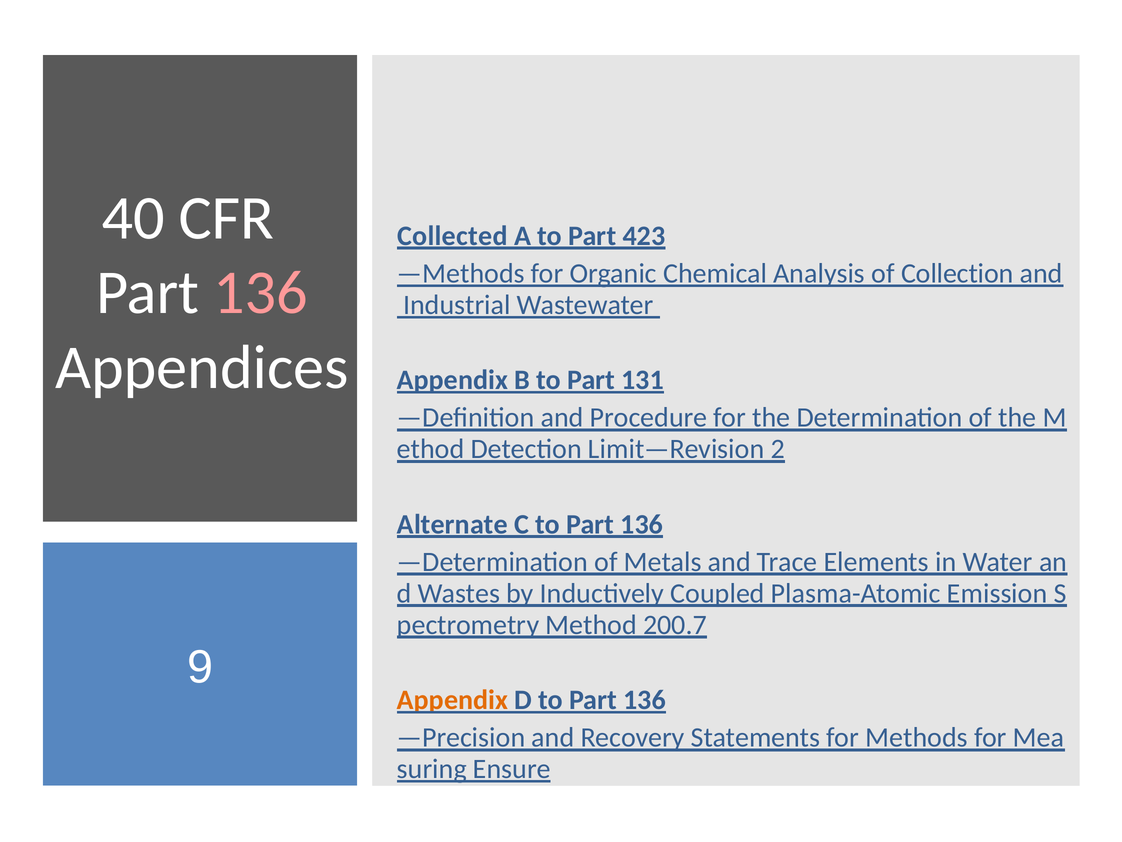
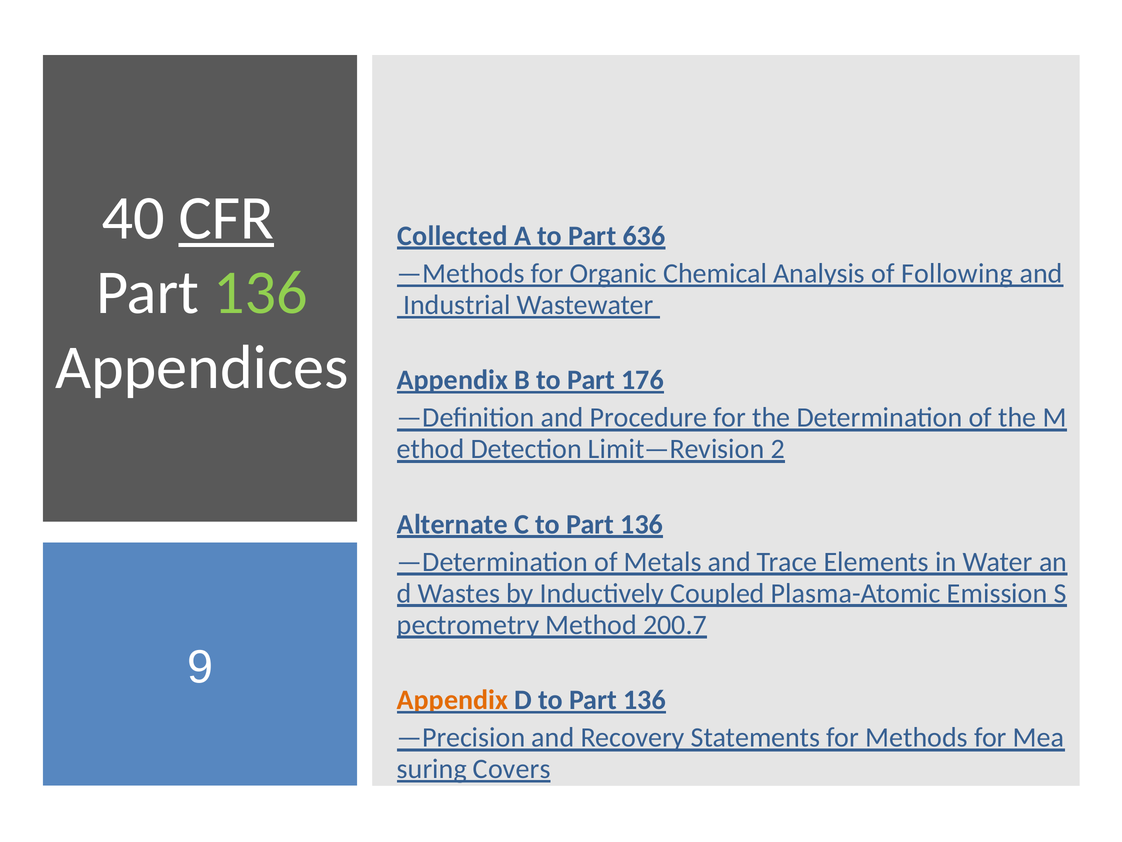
CFR underline: none -> present (226, 218)
423: 423 -> 636 (644, 236)
Collection: Collection -> Following (957, 273)
136 colour: pink -> light green (261, 293)
131: 131 -> 176 (643, 380)
Ensure: Ensure -> Covers (512, 769)
